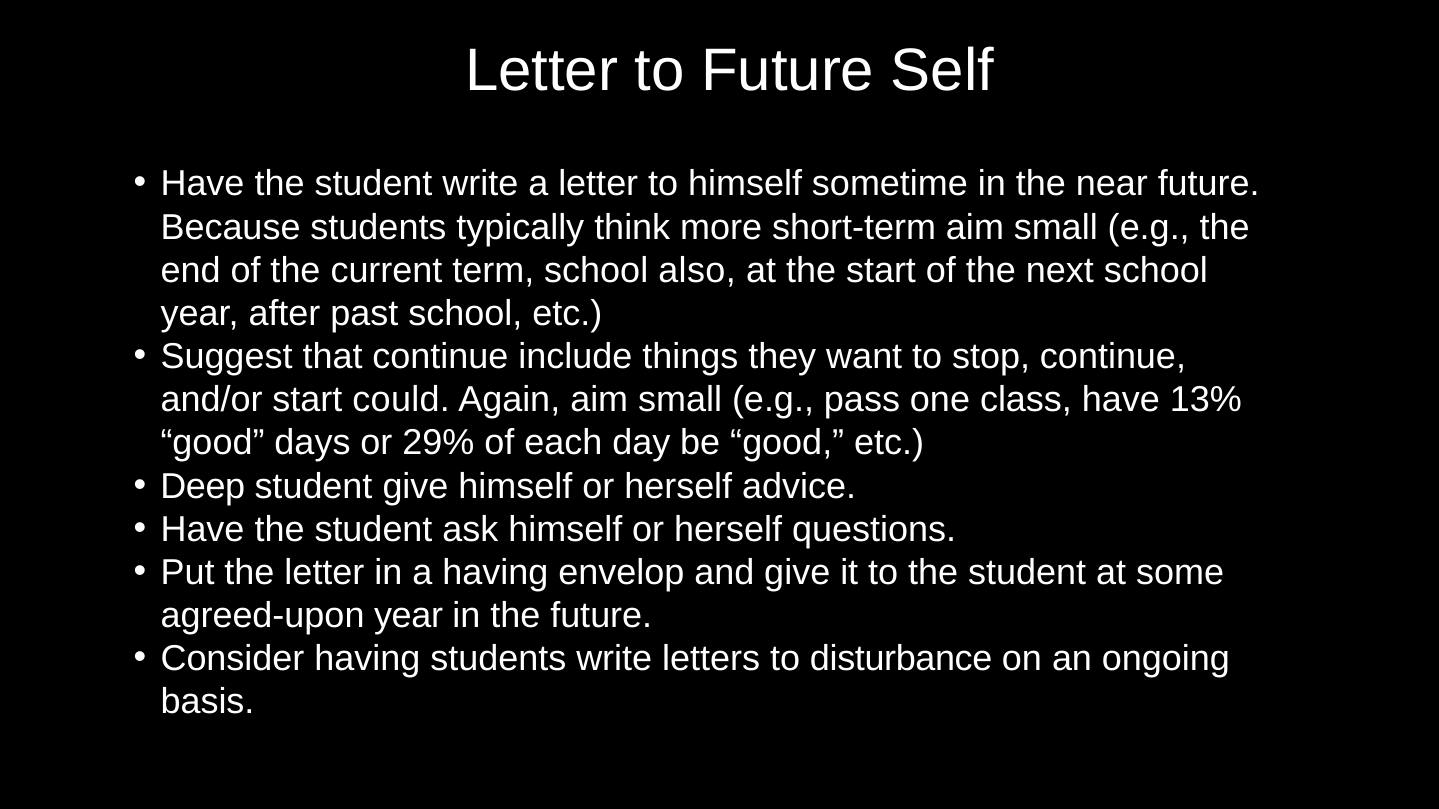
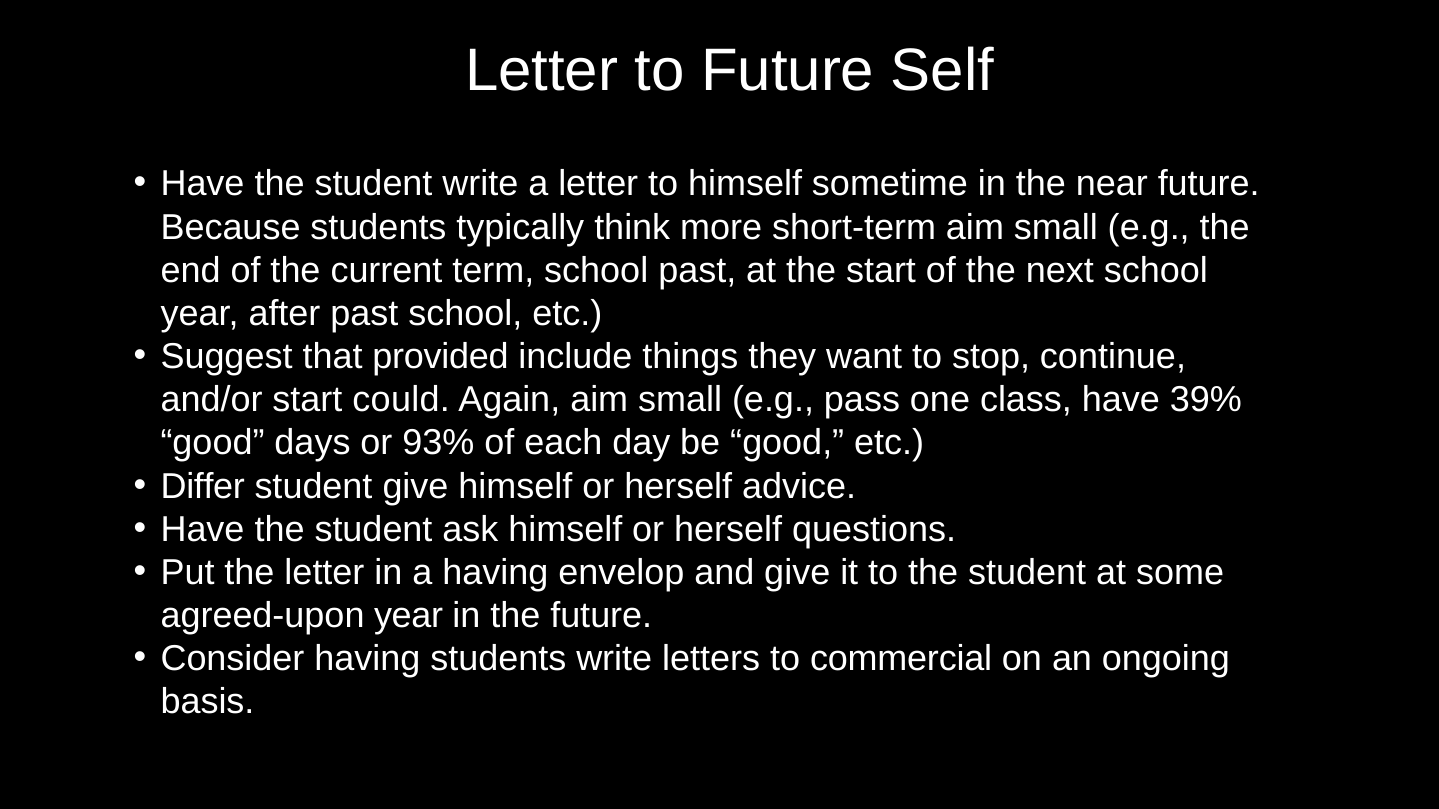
school also: also -> past (697, 271)
that continue: continue -> provided (441, 357)
13%: 13% -> 39% (1206, 400)
29%: 29% -> 93% (438, 443)
Deep: Deep -> Differ (203, 486)
disturbance: disturbance -> commercial (901, 659)
